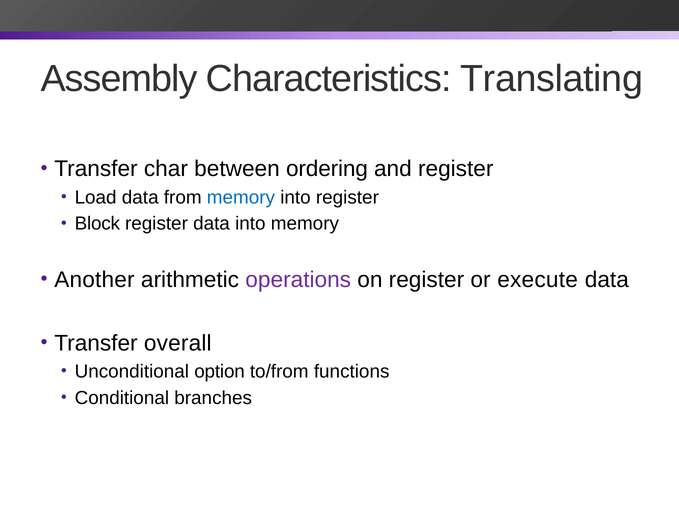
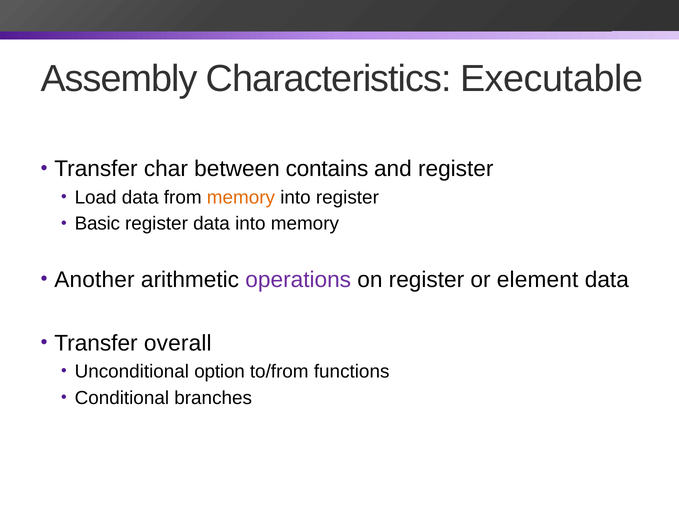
Translating: Translating -> Executable (552, 79)
ordering: ordering -> contains (327, 169)
memory colour: blue -> orange (241, 197)
Block: Block -> Basic (97, 224)
execute: execute -> element (538, 280)
